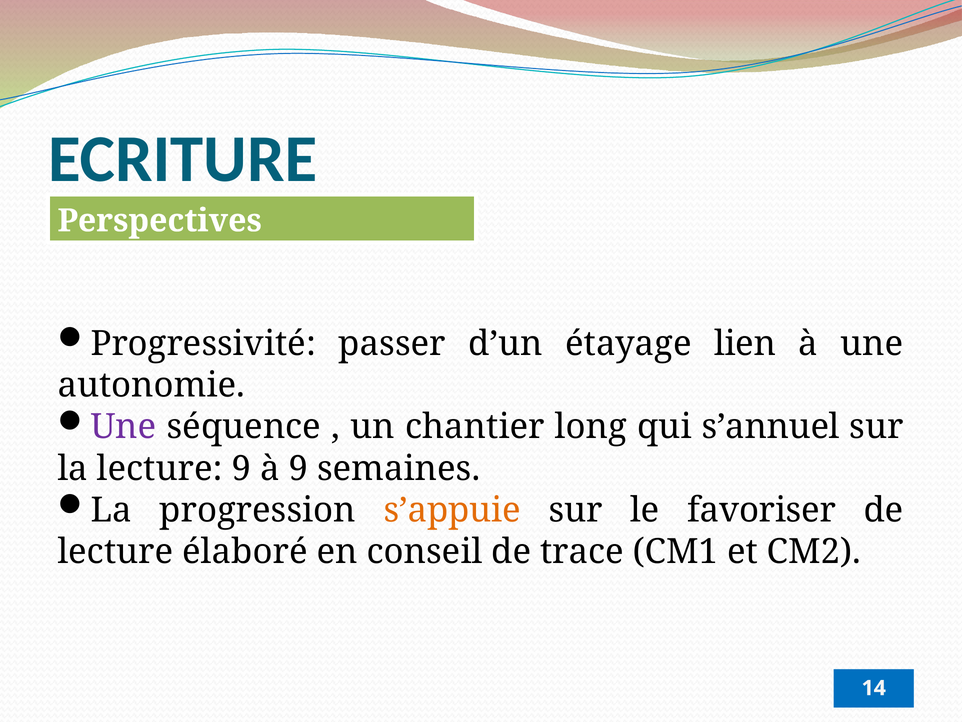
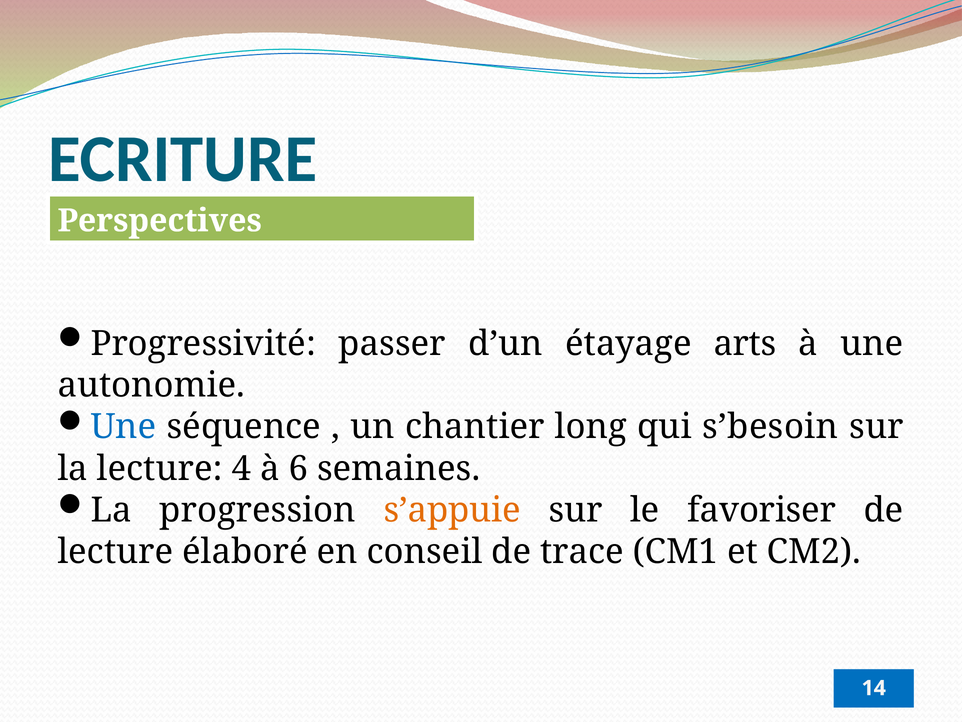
lien: lien -> arts (745, 343)
Une colour: purple -> blue (123, 427)
s’annuel: s’annuel -> s’besoin (770, 427)
lecture 9: 9 -> 4 (241, 468)
à 9: 9 -> 6 (298, 468)
